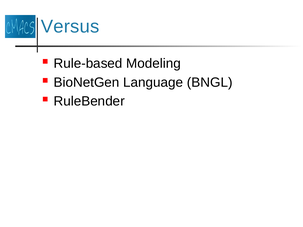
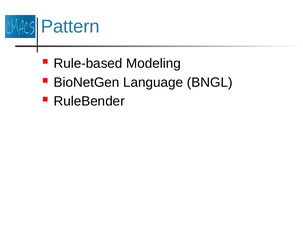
Versus: Versus -> Pattern (70, 27)
